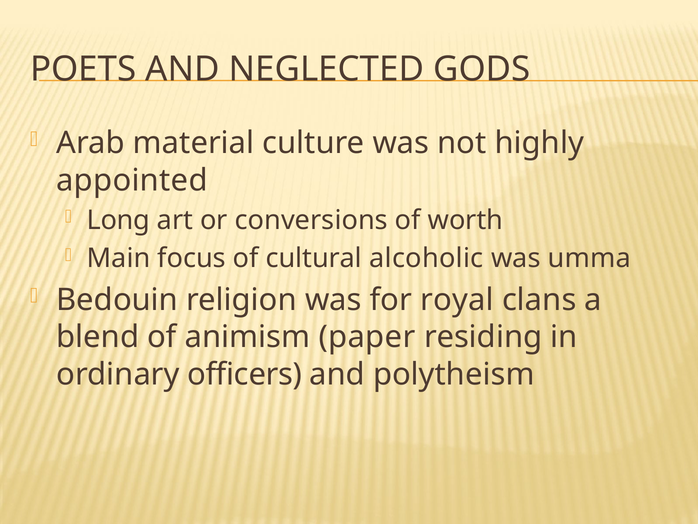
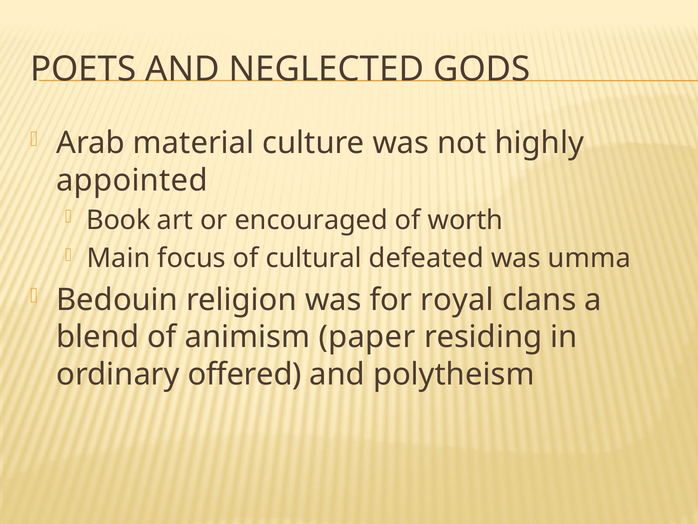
Long: Long -> Book (118, 220)
conversions: conversions -> encouraged (311, 220)
alcoholic: alcoholic -> defeated (426, 258)
officers: officers -> offered (245, 374)
